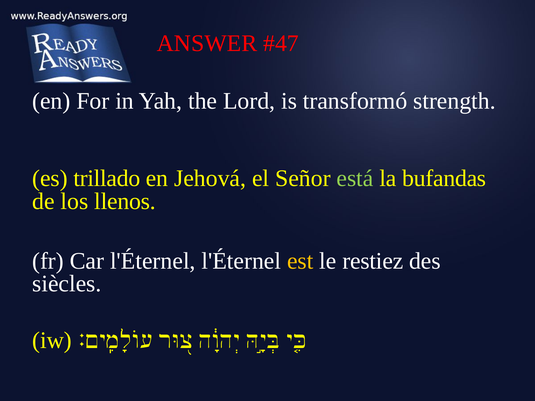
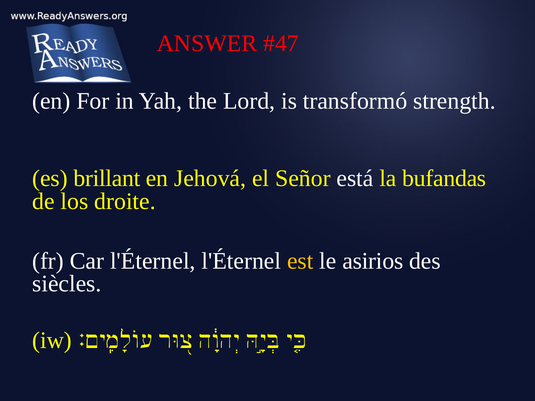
trillado: trillado -> brillant (107, 179)
está colour: light green -> white (355, 179)
llenos: llenos -> droite (125, 201)
restiez: restiez -> asirios (373, 261)
